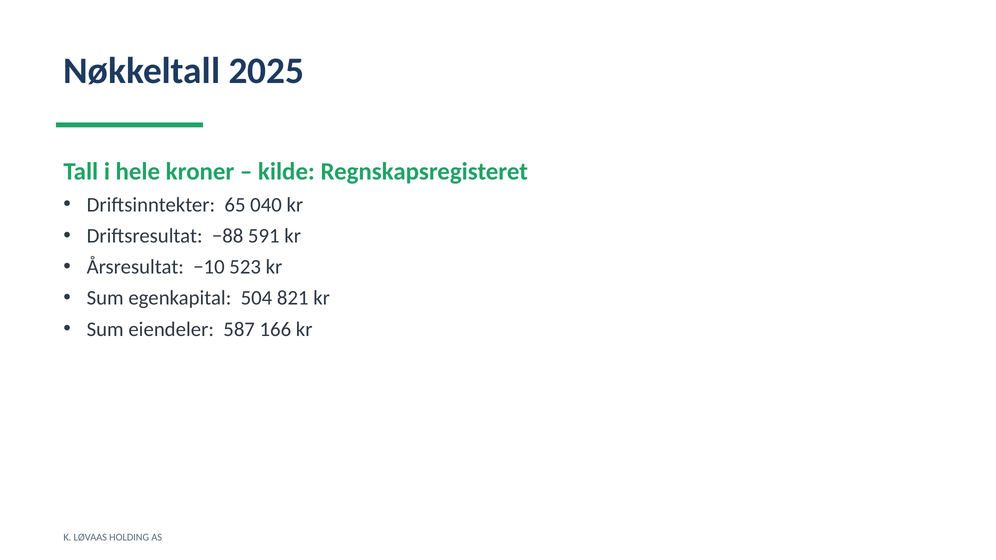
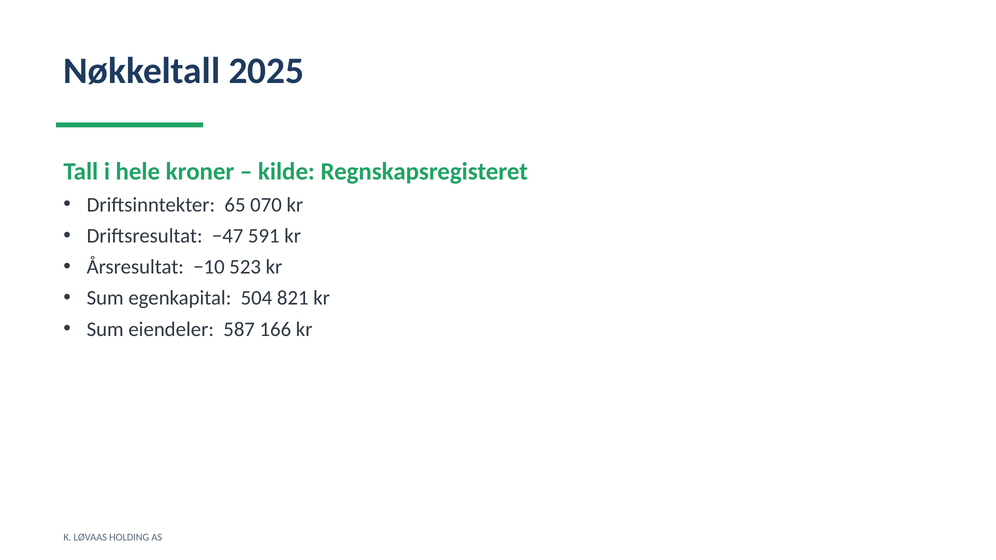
040: 040 -> 070 (266, 205)
−88: −88 -> −47 (228, 236)
